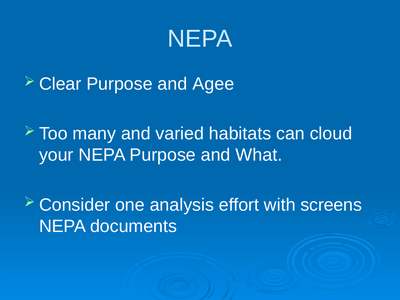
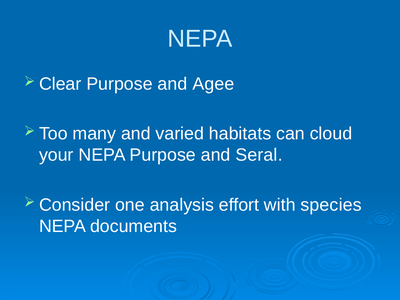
What: What -> Seral (259, 155)
screens: screens -> species (331, 205)
